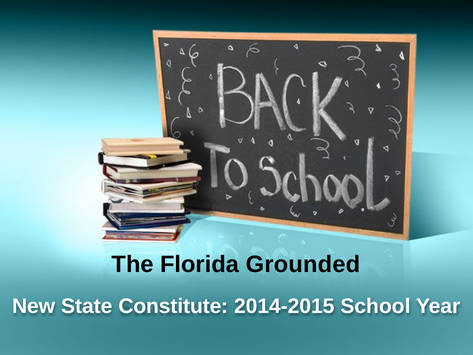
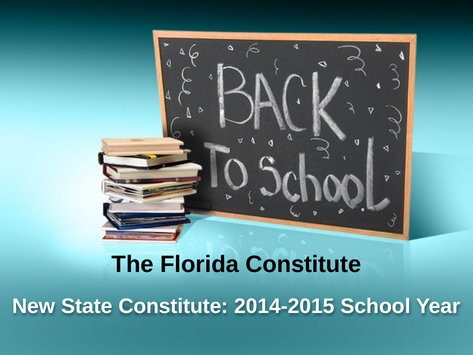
Florida Grounded: Grounded -> Constitute (303, 264)
